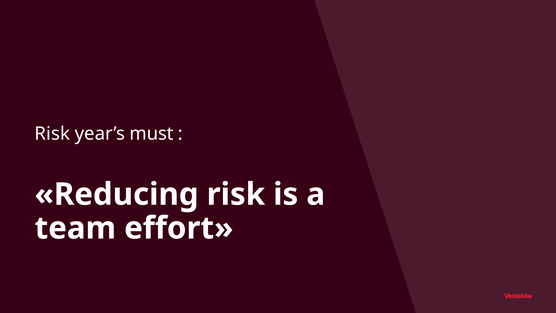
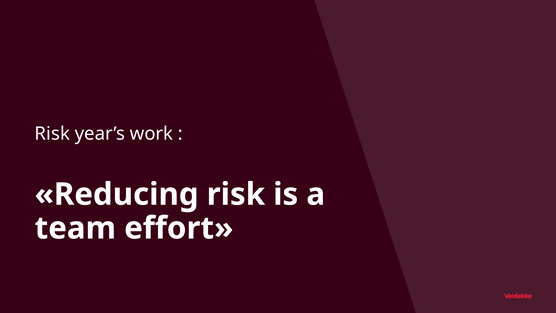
must: must -> work (151, 134)
